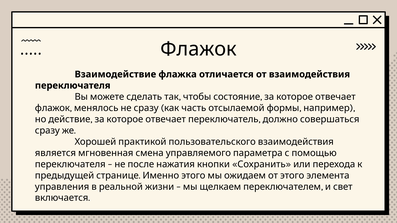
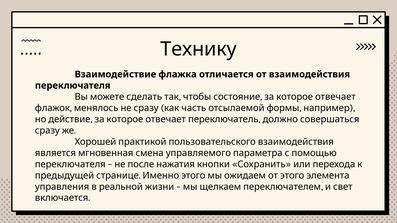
Флажок: Флажок -> Технику (199, 49)
